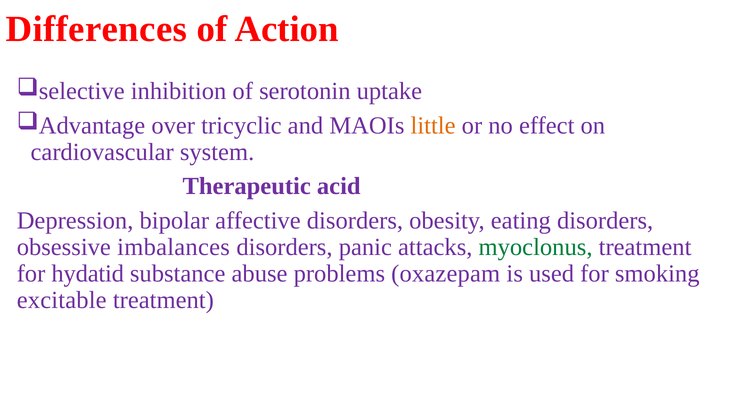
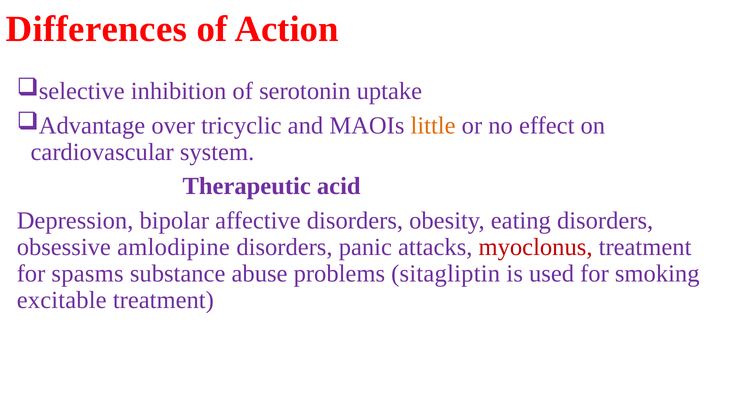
imbalances: imbalances -> amlodipine (174, 247)
myoclonus colour: green -> red (536, 247)
hydatid: hydatid -> spasms (88, 273)
oxazepam: oxazepam -> sitagliptin (446, 273)
